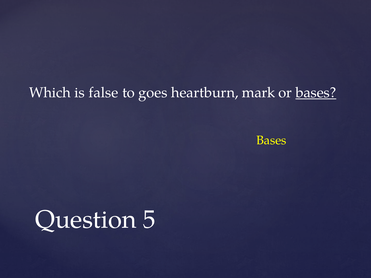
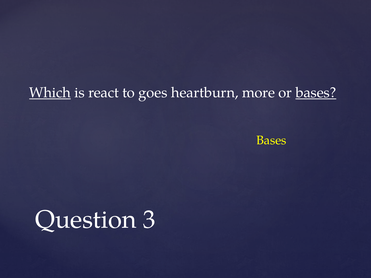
Which underline: none -> present (50, 93)
false: false -> react (104, 93)
mark: mark -> more (259, 93)
5: 5 -> 3 (149, 220)
